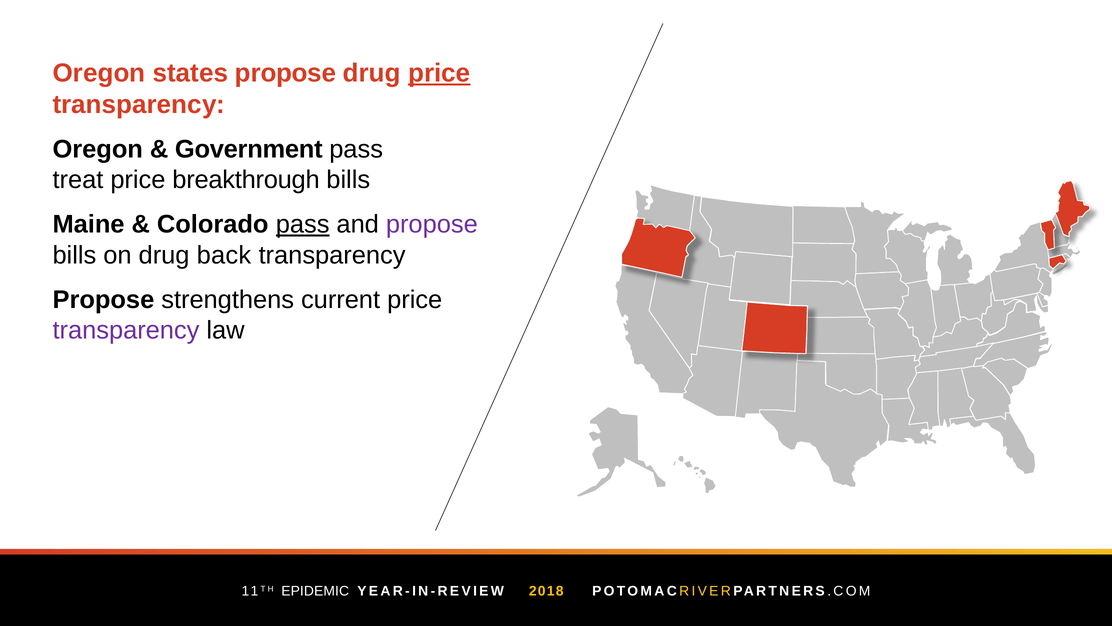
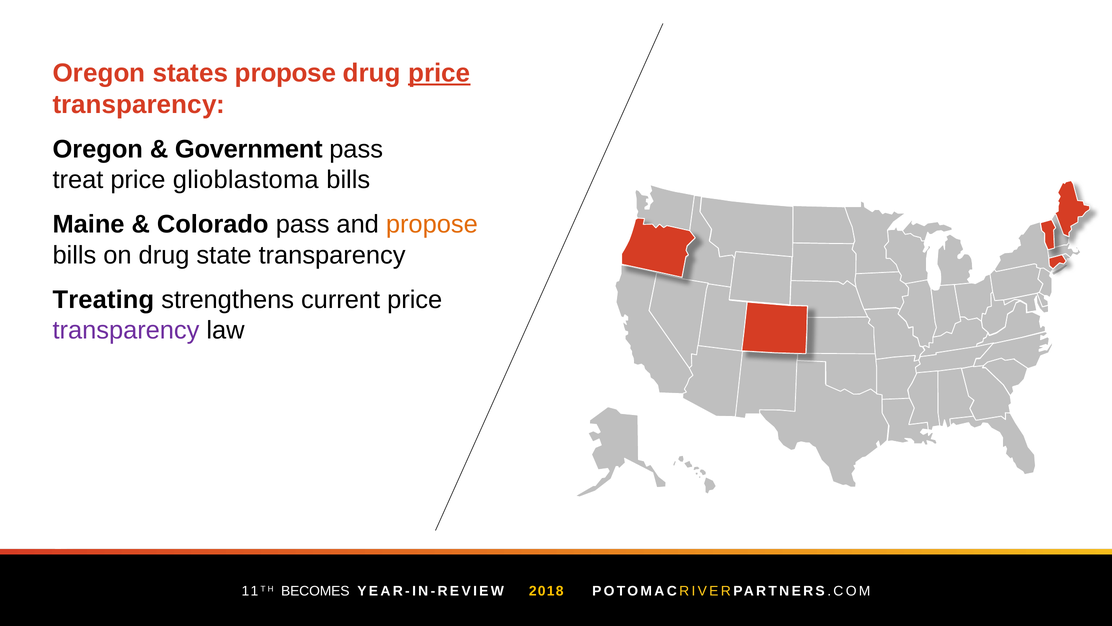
breakthrough: breakthrough -> glioblastoma (246, 180)
pass underline: present -> none (303, 224)
propose colour: purple -> orange (432, 224)
back: back -> state (224, 255)
Propose: Propose -> Treating (103, 299)
EPIDEMIC: EPIDEMIC -> BECOMES (315, 591)
